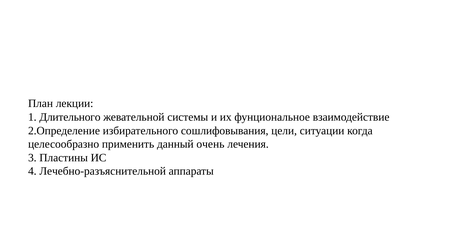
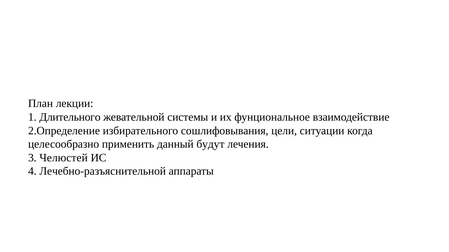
очень: очень -> будут (210, 144)
Пластины: Пластины -> Челюстей (64, 158)
